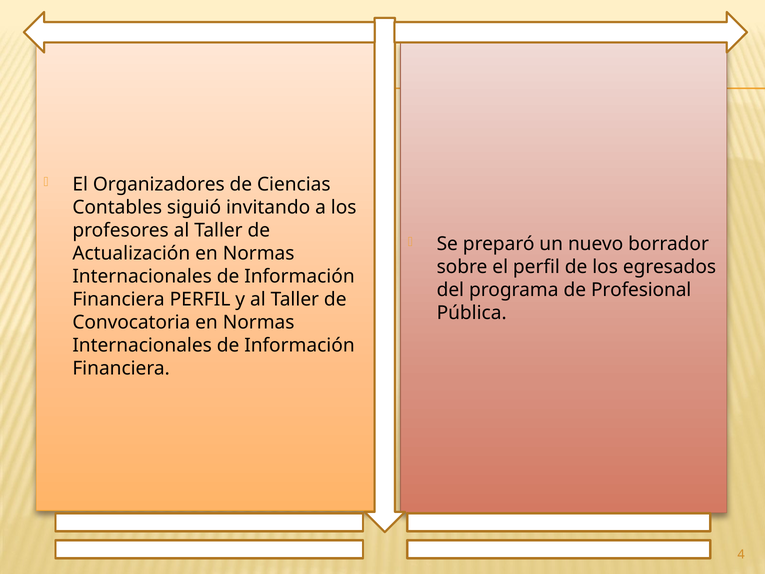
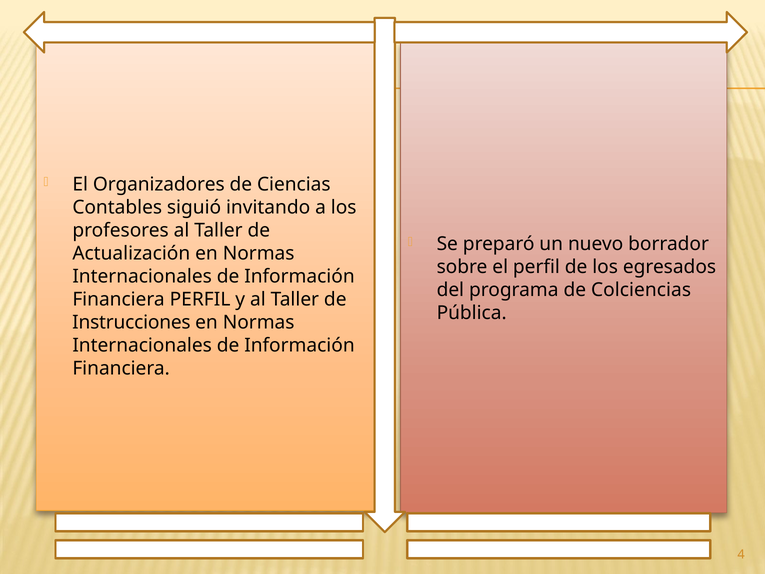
Profesional: Profesional -> Colciencias (641, 290)
Convocatoria: Convocatoria -> Instrucciones (131, 322)
